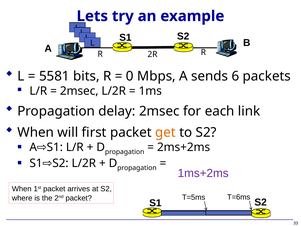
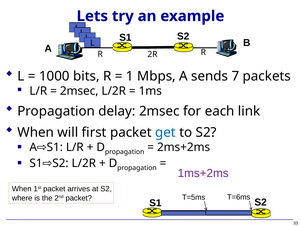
5581: 5581 -> 1000 (54, 76)
0: 0 -> 1 (130, 76)
6: 6 -> 7 (235, 76)
get colour: orange -> blue (166, 132)
